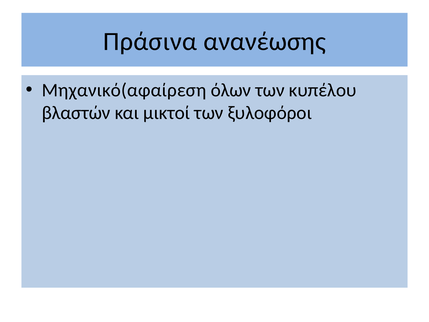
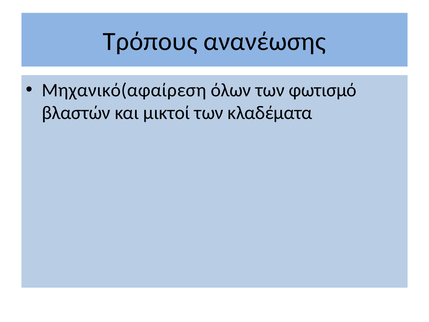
Πράσινα: Πράσινα -> Τρόπους (150, 42)
κυπέλου: κυπέλου -> φωτισμό (323, 90)
ξυλοφόροι: ξυλοφόροι -> κλαδέματα (270, 113)
